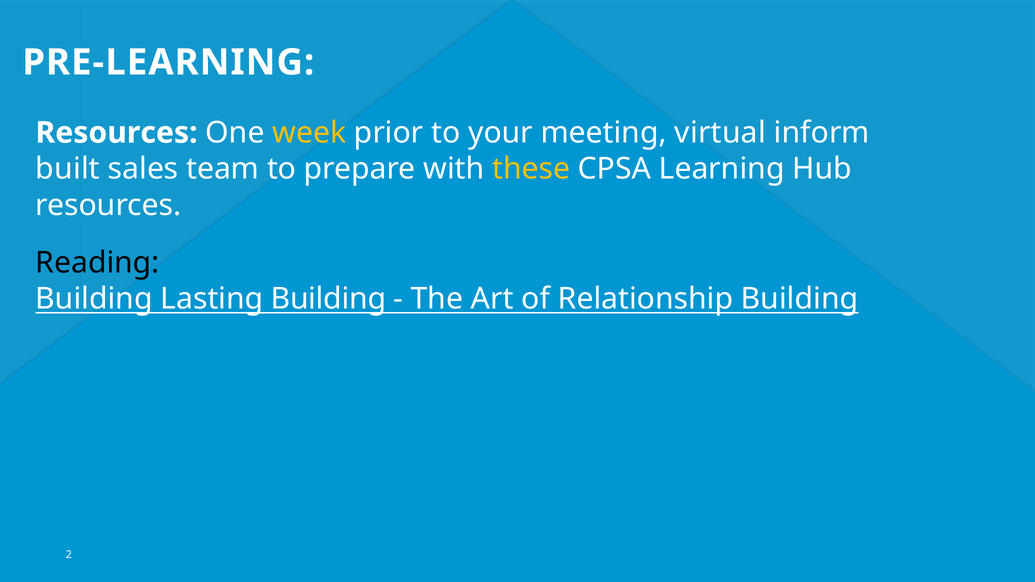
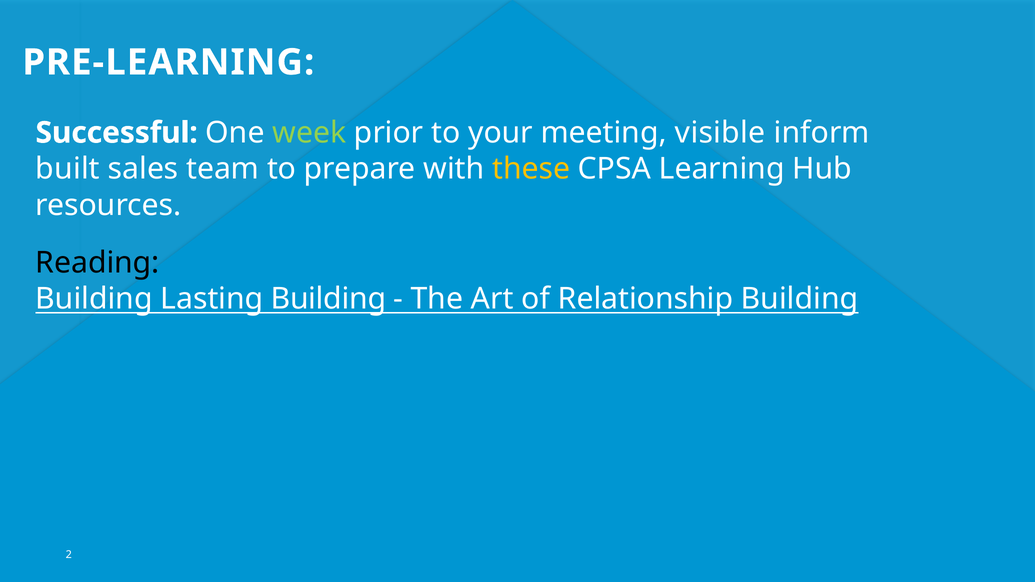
Resources: Resources -> Successful (117, 133)
week colour: yellow -> light green (309, 133)
virtual: virtual -> visible (720, 133)
